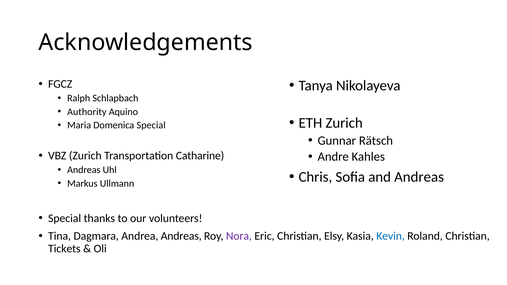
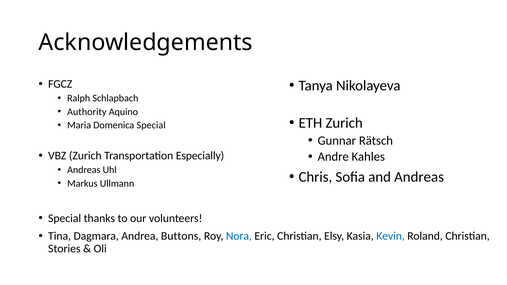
Catharine: Catharine -> Especially (200, 156)
Andrea Andreas: Andreas -> Buttons (181, 236)
Nora colour: purple -> blue (239, 236)
Tickets: Tickets -> Stories (64, 249)
